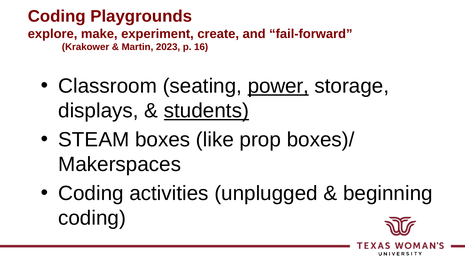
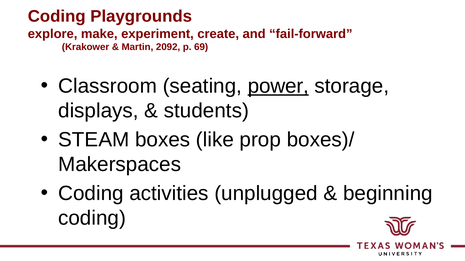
2023: 2023 -> 2092 (168, 47)
16: 16 -> 69 (201, 47)
students underline: present -> none (206, 111)
